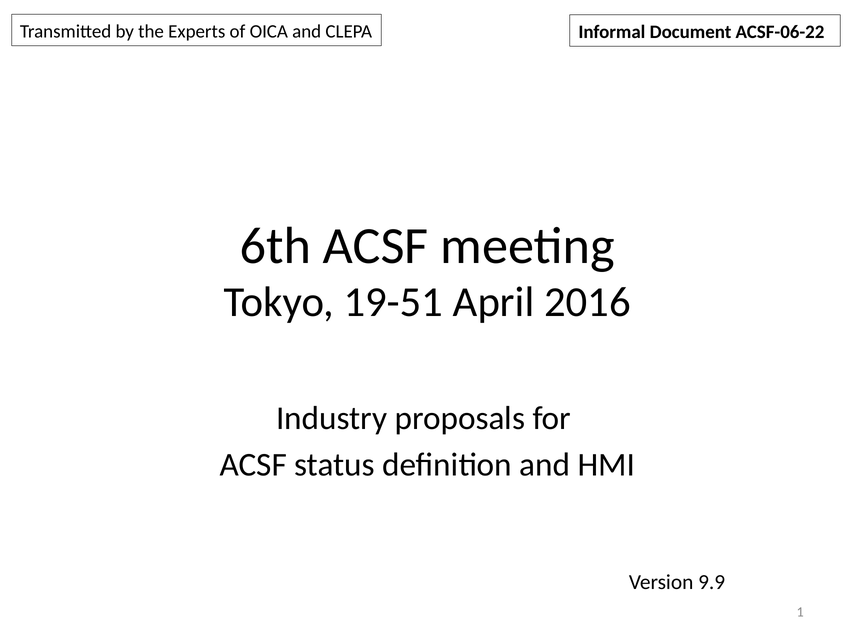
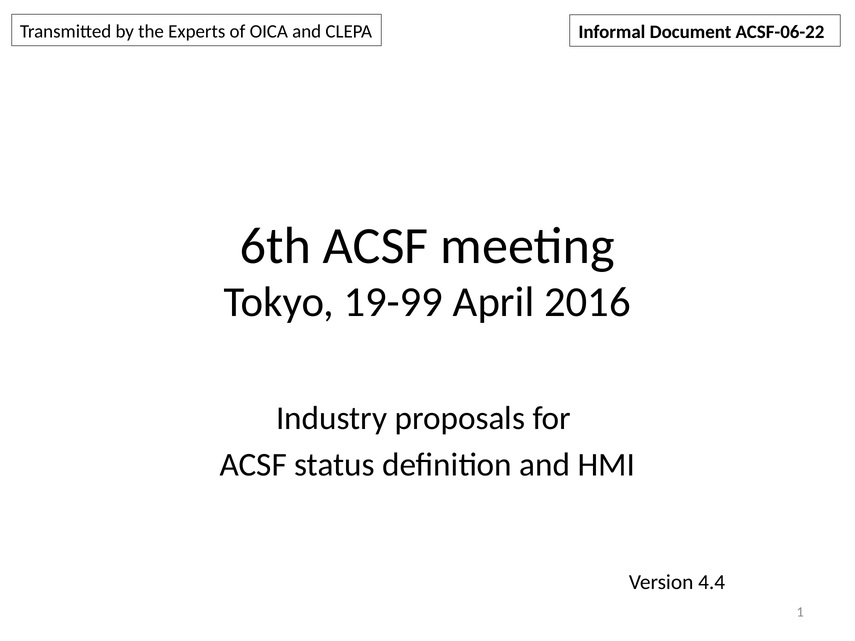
19-51: 19-51 -> 19-99 (393, 302)
9.9: 9.9 -> 4.4 (712, 582)
